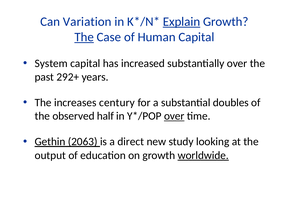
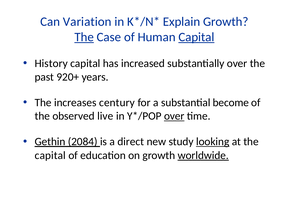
Explain underline: present -> none (181, 22)
Capital underline: none -> present (196, 37)
System: System -> History (51, 63)
292+: 292+ -> 920+ (68, 77)
doubles: doubles -> become (231, 102)
half: half -> live (105, 116)
2063: 2063 -> 2084 (83, 141)
looking underline: none -> present (213, 141)
output: output -> capital (50, 155)
